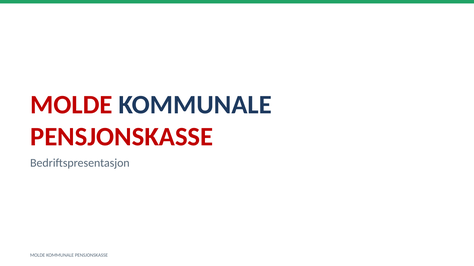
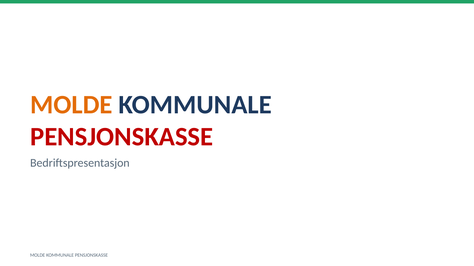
MOLDE colour: red -> orange (71, 105)
